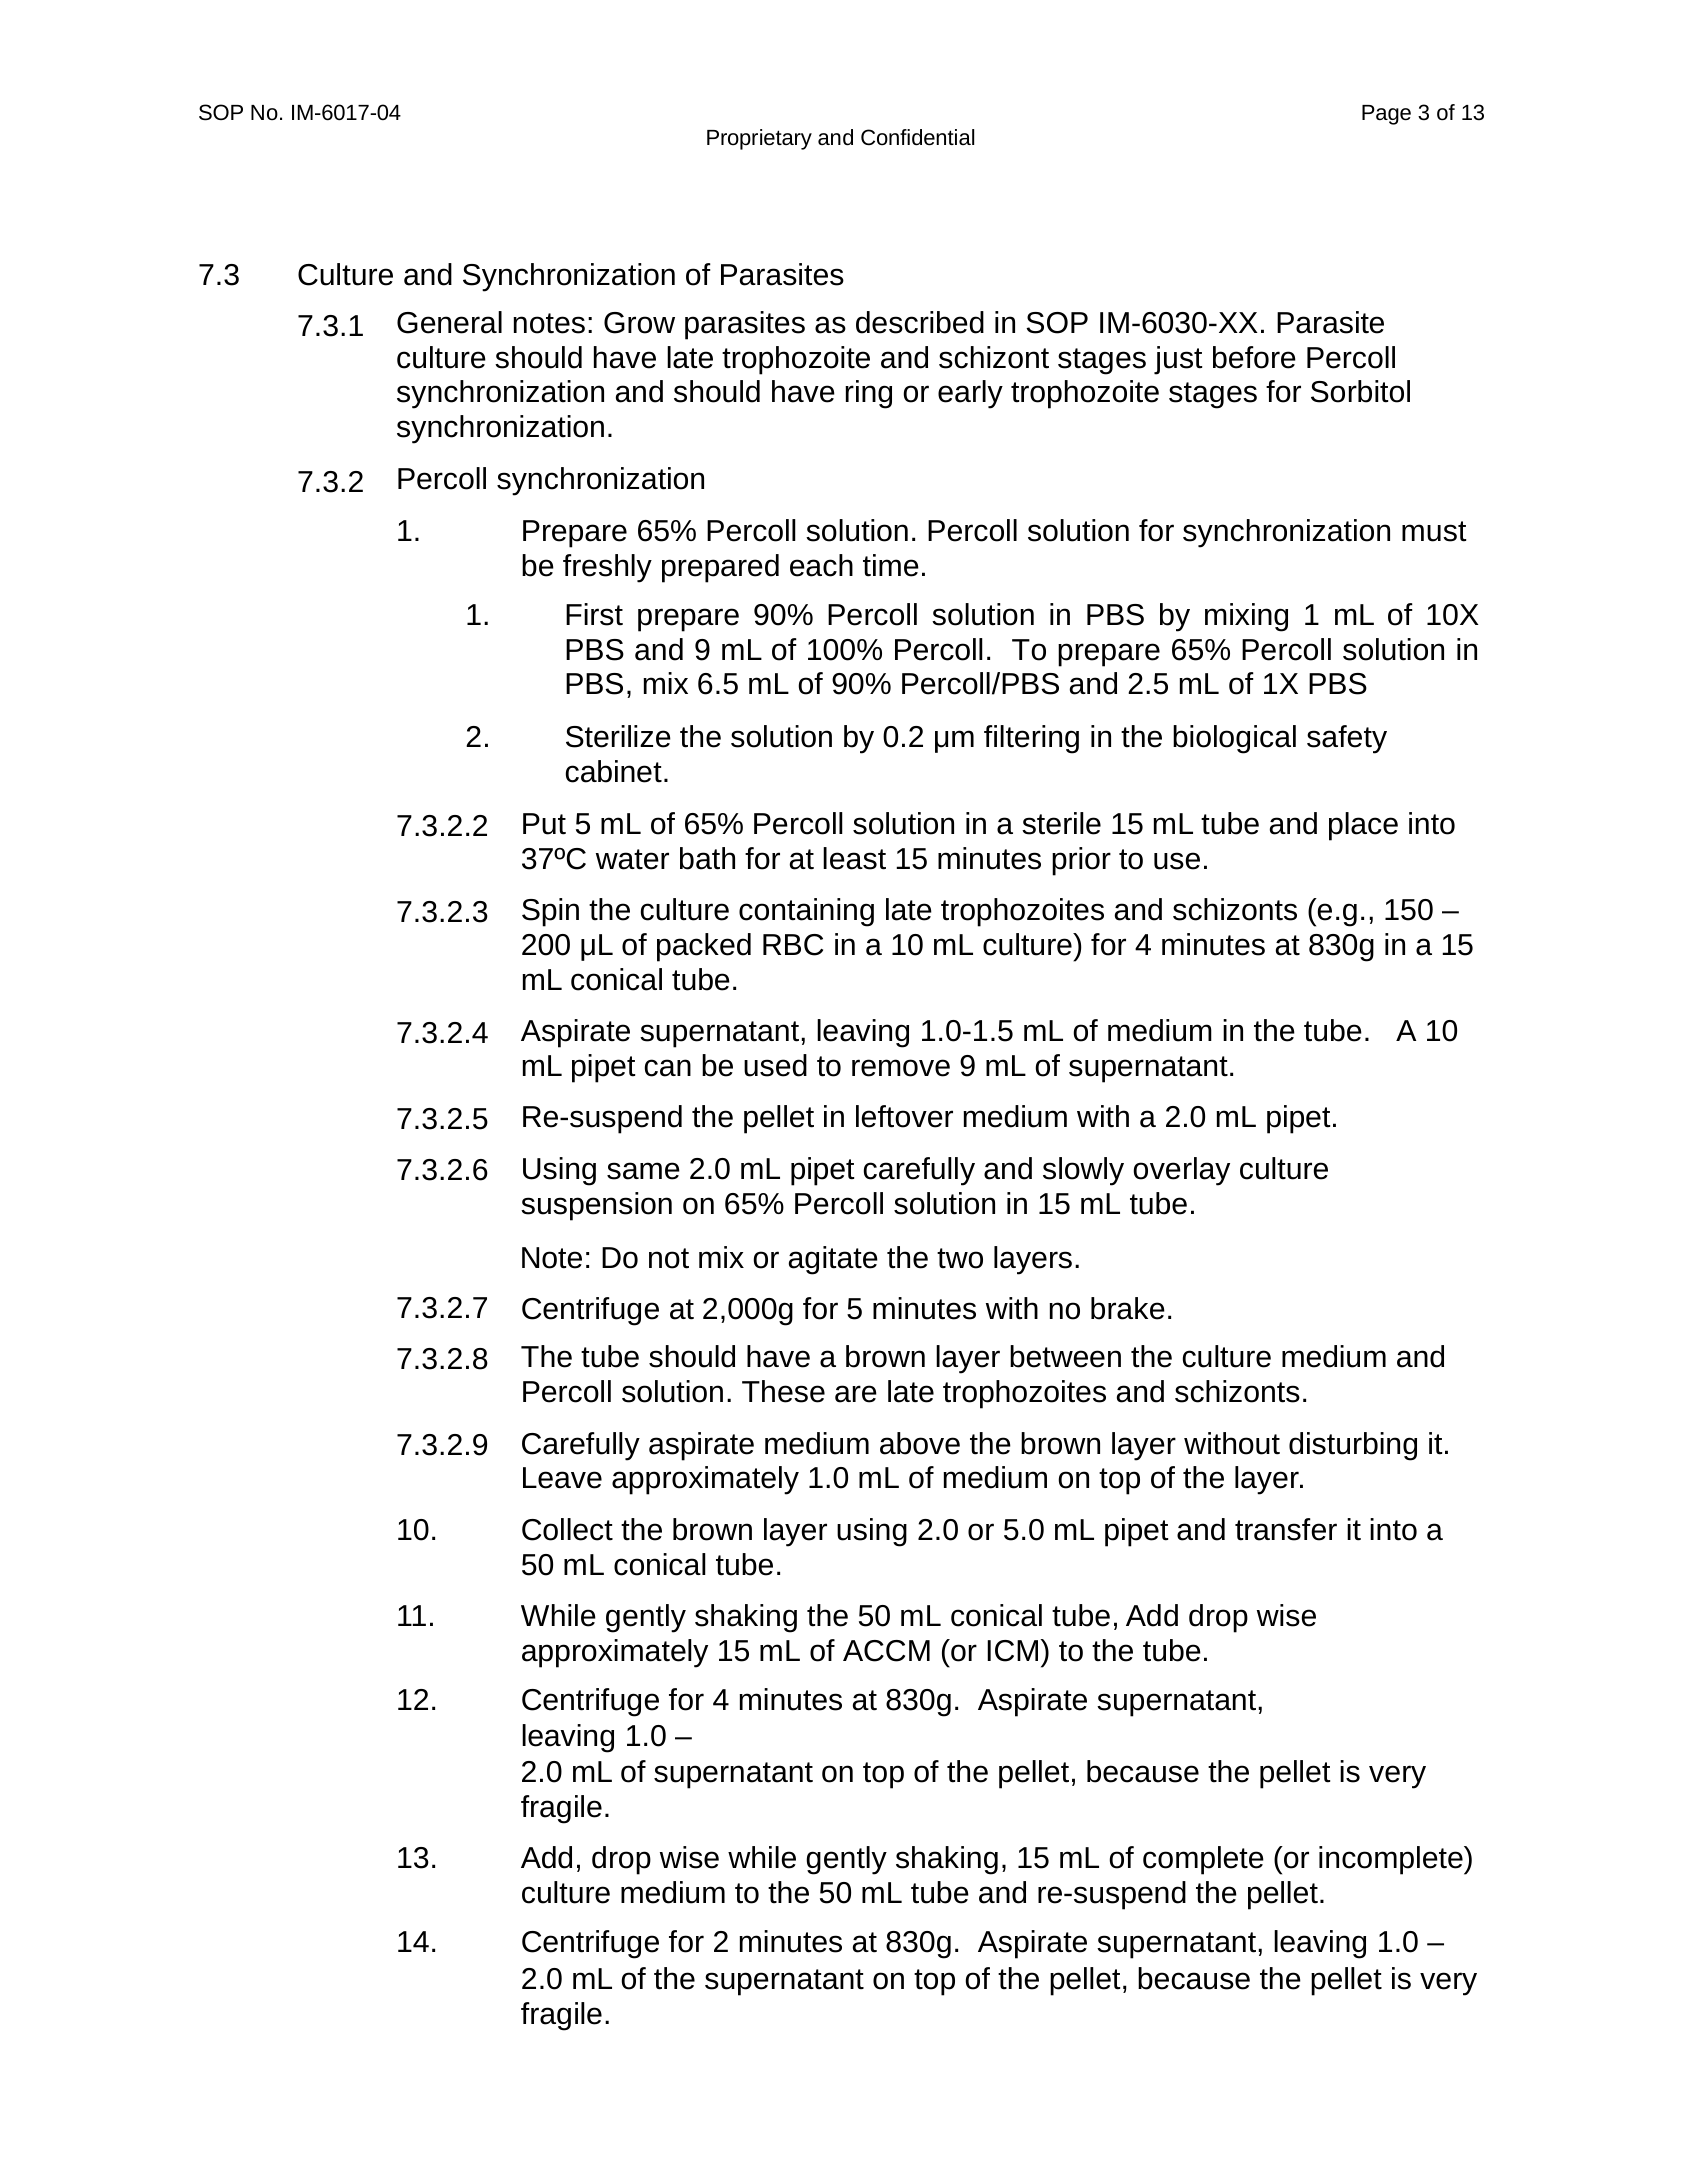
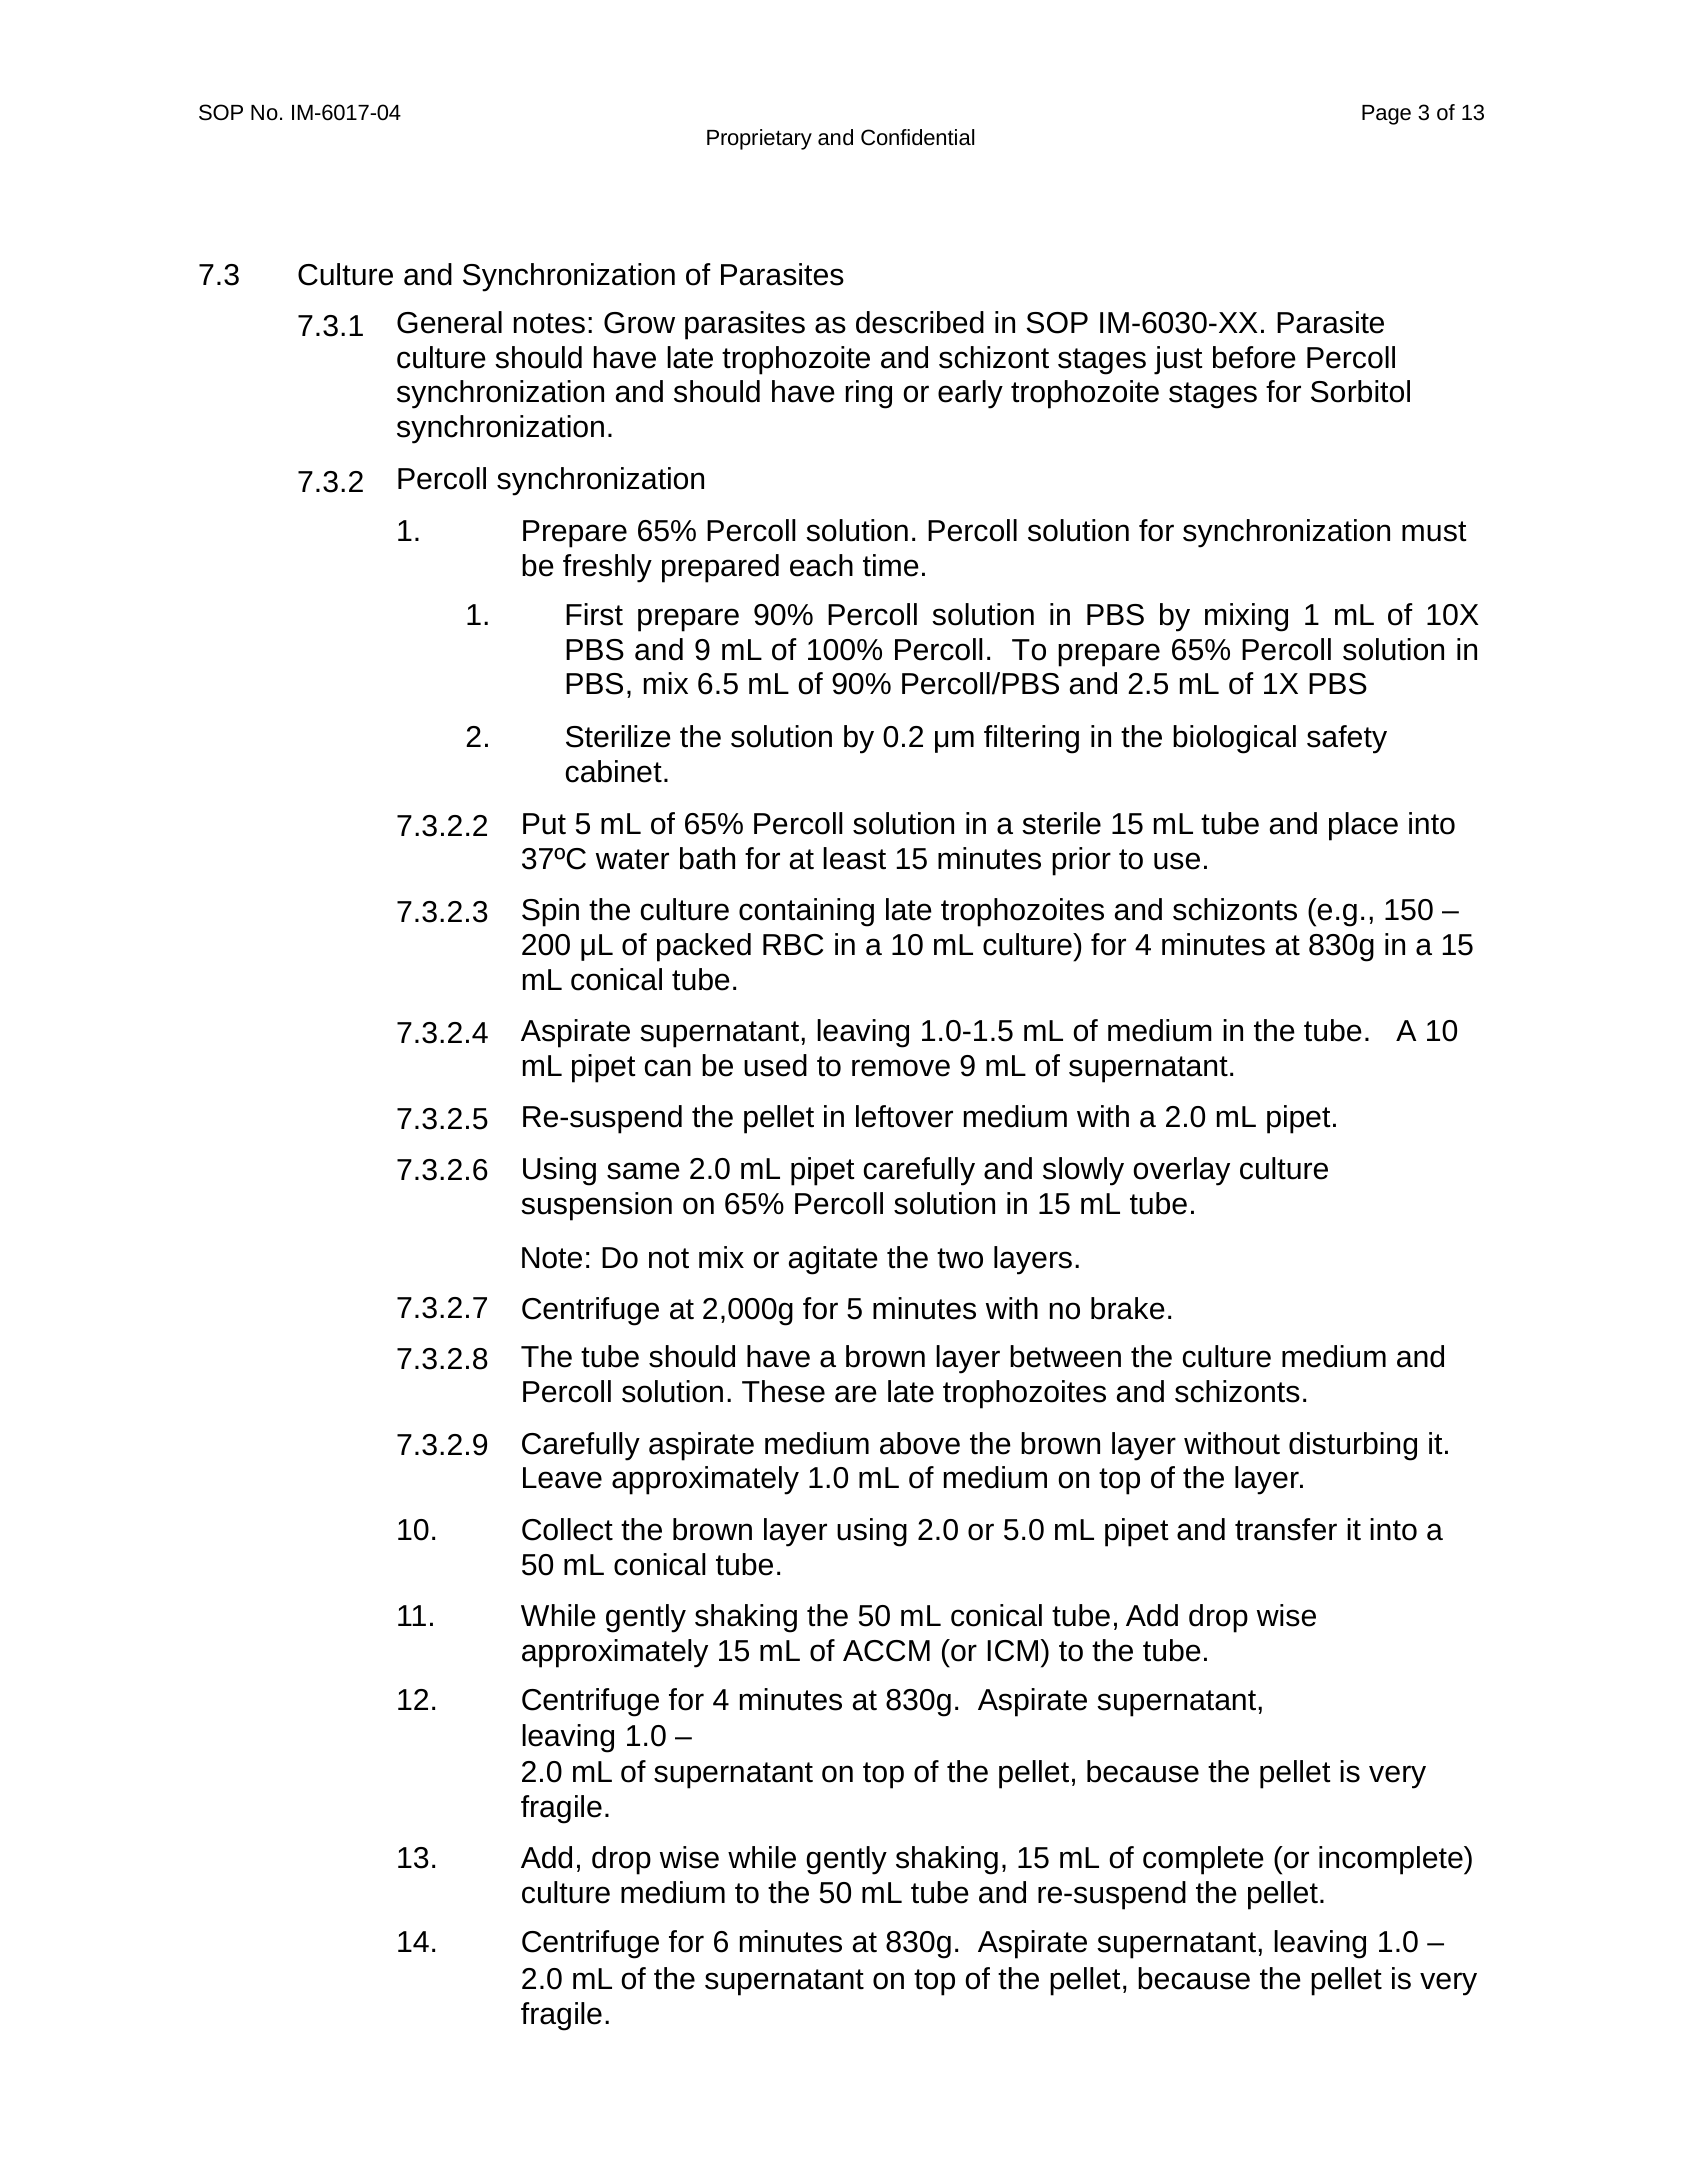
for 2: 2 -> 6 (721, 1943)
